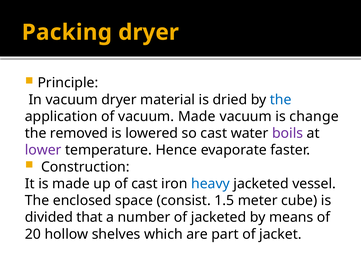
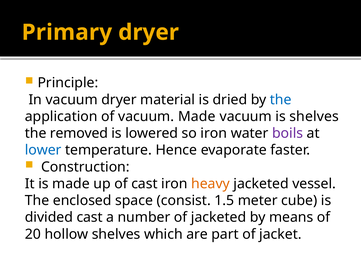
Packing: Packing -> Primary (67, 32)
is change: change -> shelves (314, 117)
so cast: cast -> iron (214, 134)
lower colour: purple -> blue (43, 151)
heavy colour: blue -> orange (210, 184)
divided that: that -> cast (90, 218)
